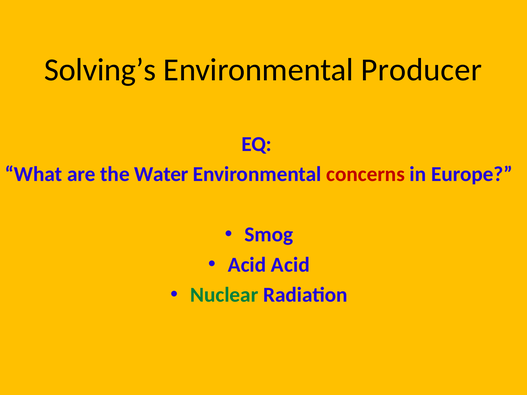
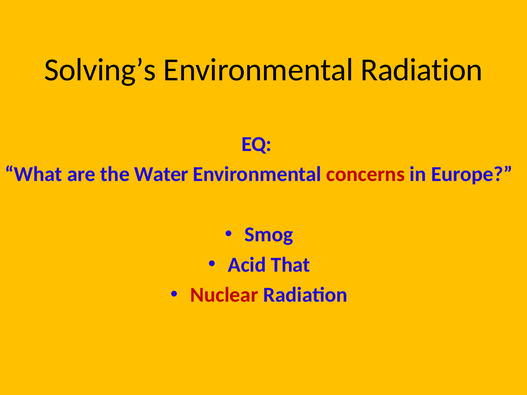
Environmental Producer: Producer -> Radiation (422, 70)
Acid Acid: Acid -> That (291, 265)
Nuclear colour: green -> red (224, 295)
